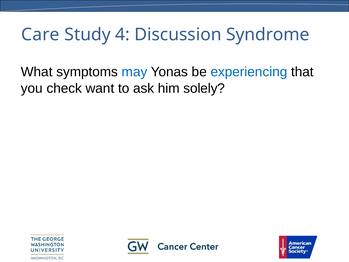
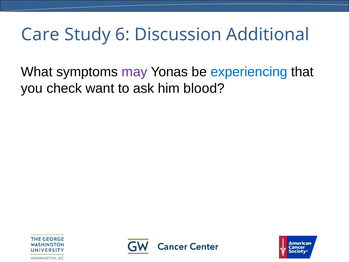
4: 4 -> 6 (123, 35)
Syndrome: Syndrome -> Additional (268, 35)
may colour: blue -> purple (135, 72)
solely: solely -> blood (204, 88)
